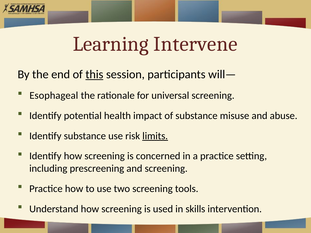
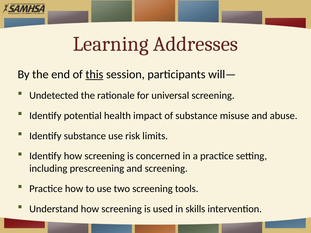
Intervene: Intervene -> Addresses (196, 44)
Esophageal: Esophageal -> Undetected (54, 96)
limits underline: present -> none (155, 136)
